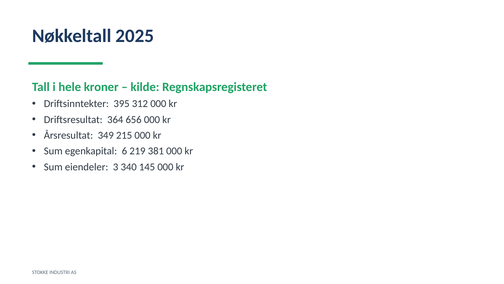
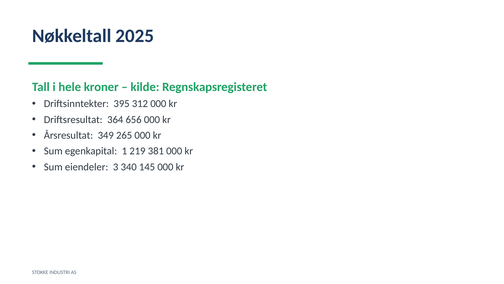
215: 215 -> 265 (124, 135)
6: 6 -> 1 (124, 151)
